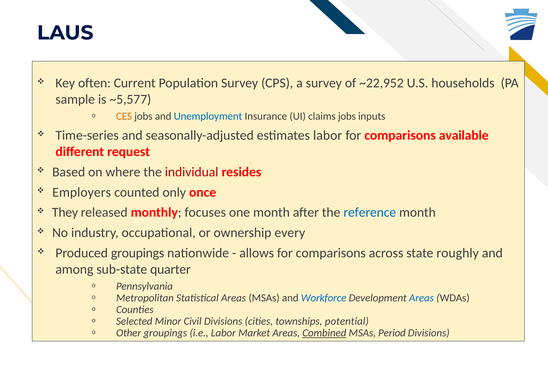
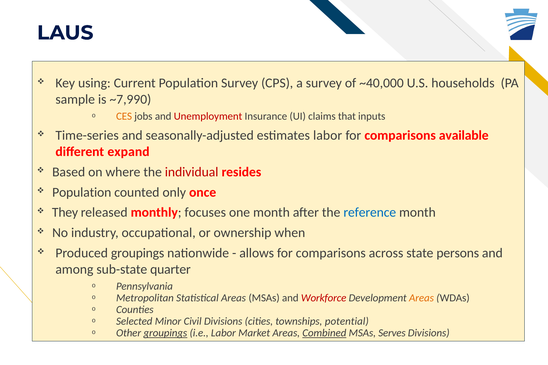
often: often -> using (94, 83)
~22,952: ~22,952 -> ~40,000 (381, 83)
~5,577: ~5,577 -> ~7,990 (130, 99)
Unemployment colour: blue -> red (208, 116)
claims jobs: jobs -> that (347, 116)
request: request -> expand (129, 152)
Employers: Employers -> Population (82, 192)
every: every -> when (290, 233)
roughly: roughly -> persons (458, 253)
Workforce colour: blue -> red (324, 298)
Areas colour: blue -> orange (421, 298)
groupings underline: none -> present (165, 333)
Period: Period -> Serves (392, 333)
